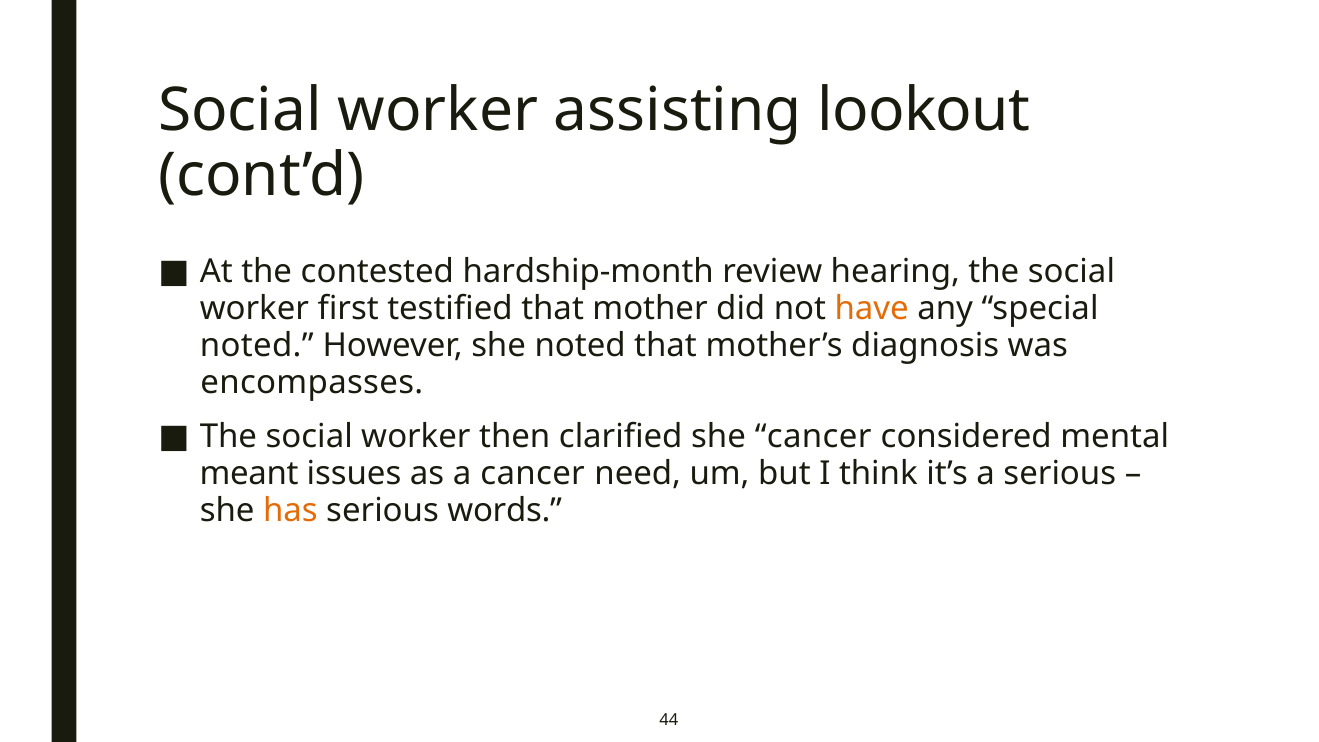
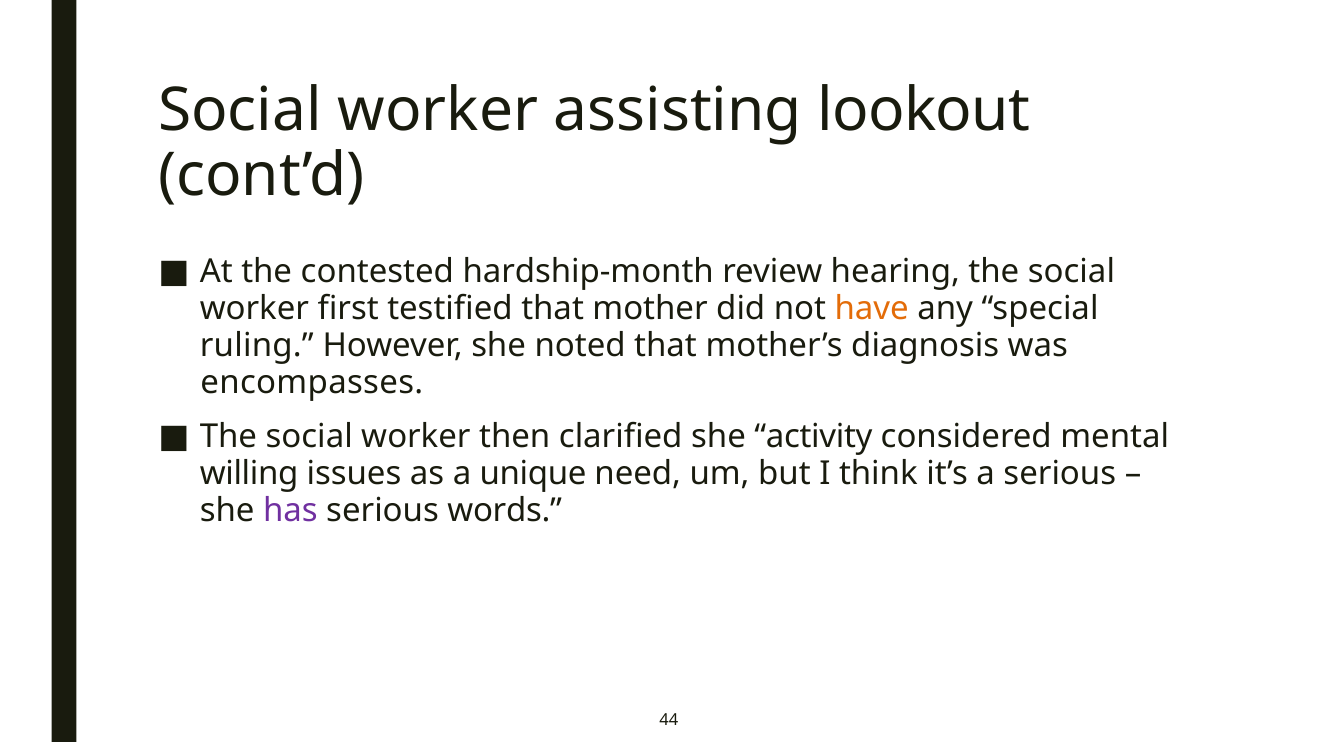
noted: noted -> ruling (257, 346)
she cancer: cancer -> activity (813, 436)
meant: meant -> willing (249, 474)
a cancer: cancer -> unique (533, 474)
has colour: orange -> purple (290, 511)
